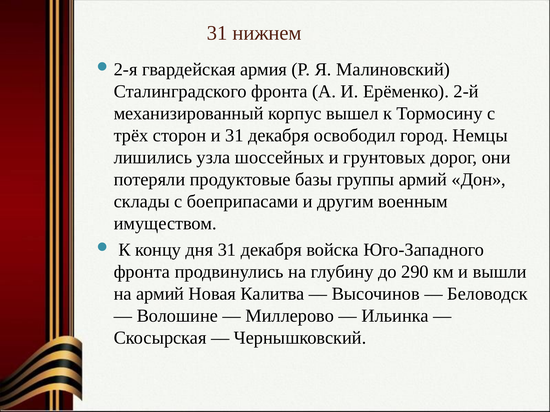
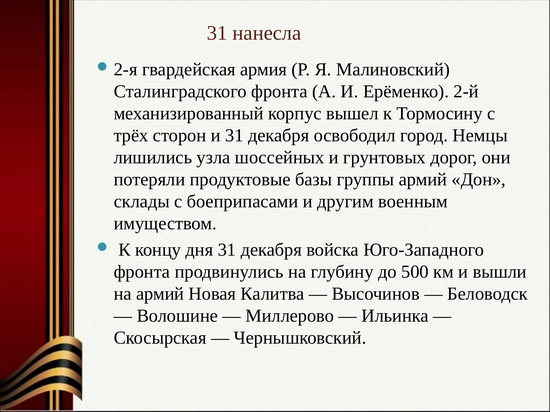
нижнем: нижнем -> нанесла (267, 33)
290: 290 -> 500 (415, 272)
